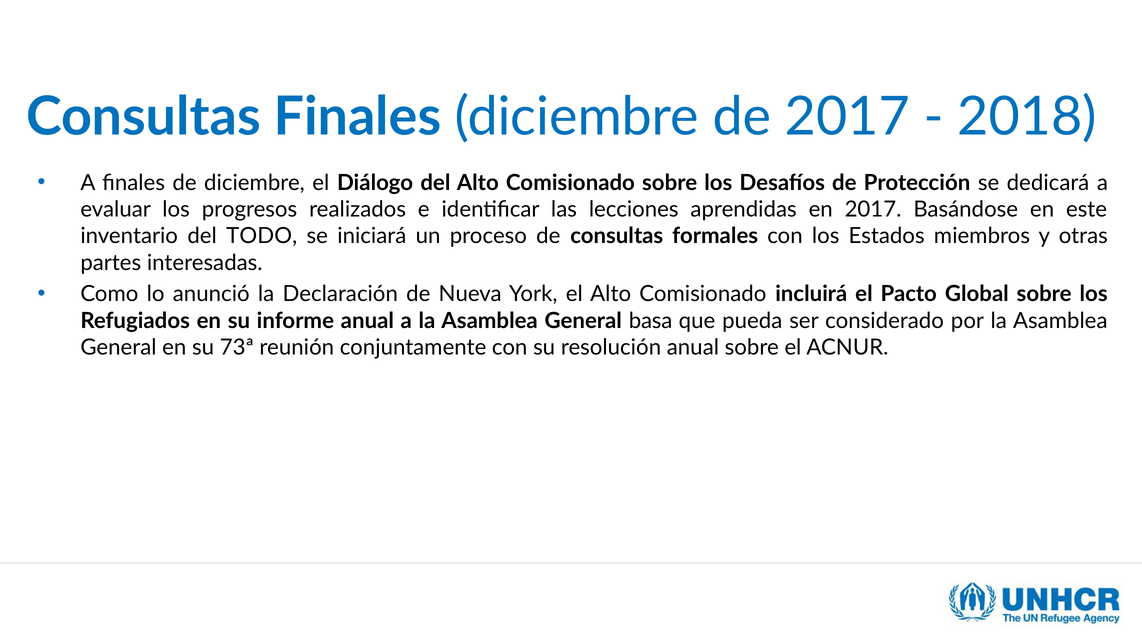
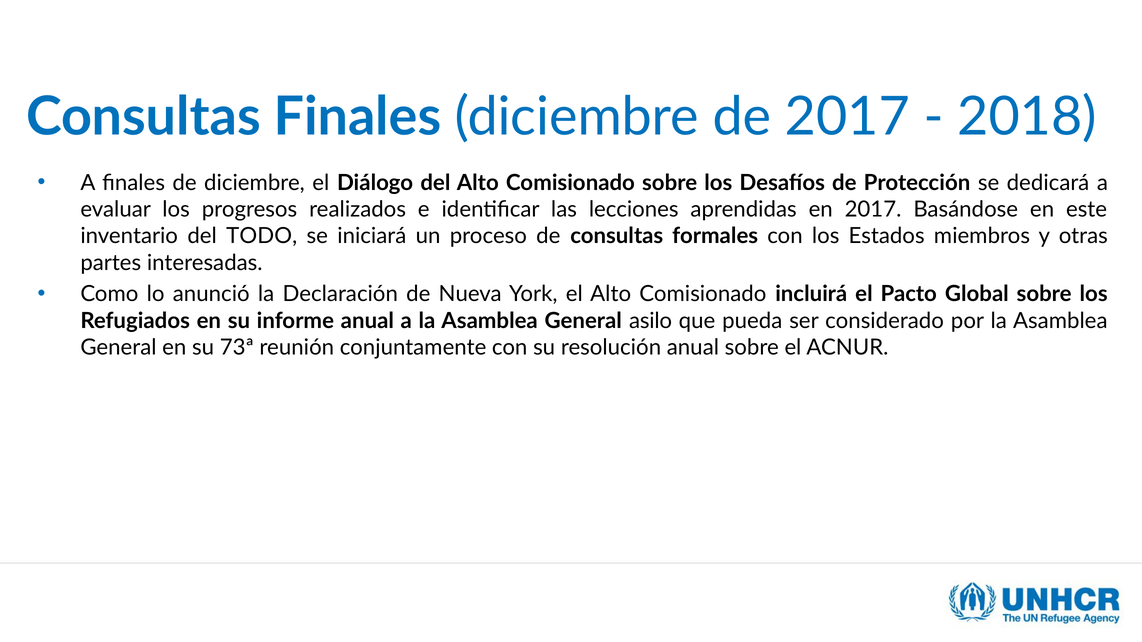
basa: basa -> asilo (651, 321)
